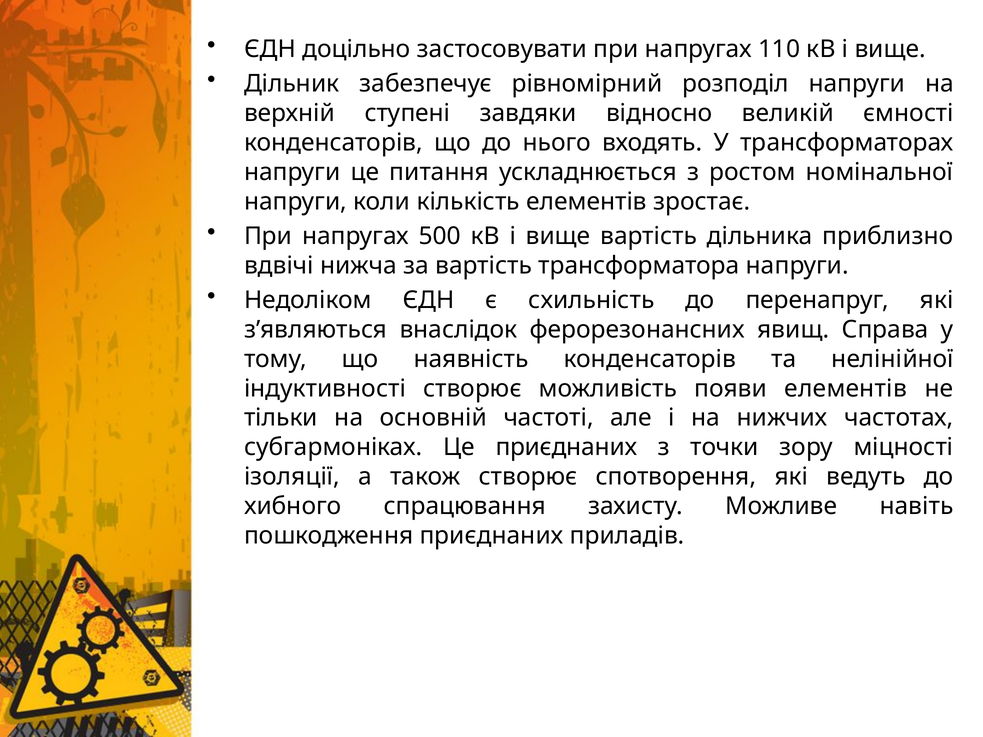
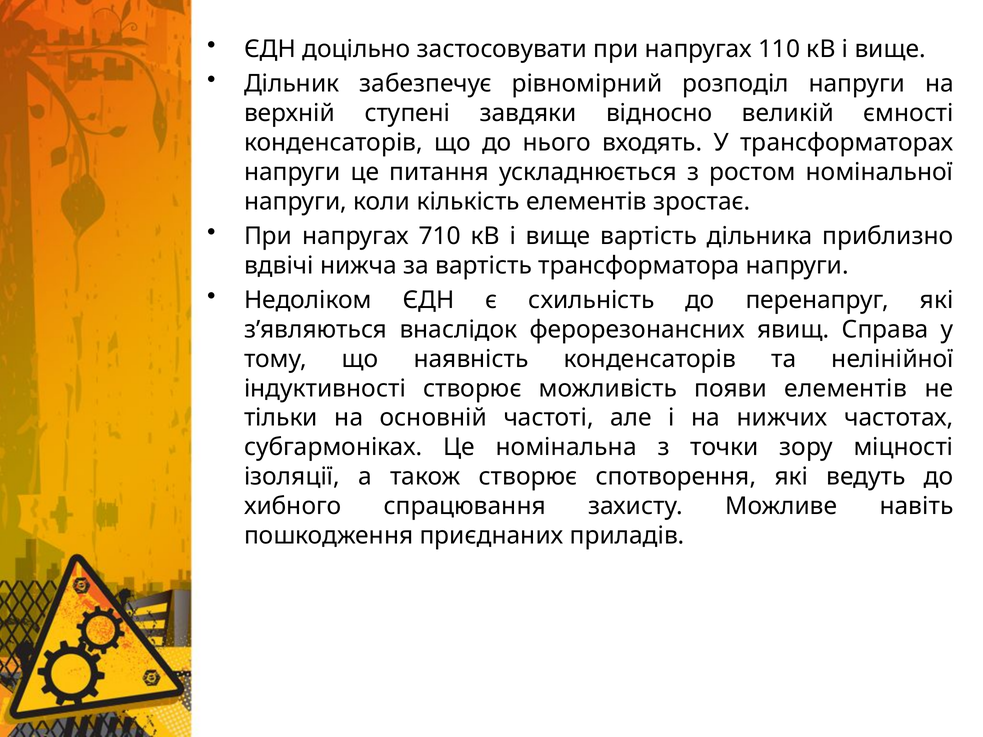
500: 500 -> 710 (440, 236)
Це приєднаних: приєднаних -> номінальна (566, 448)
